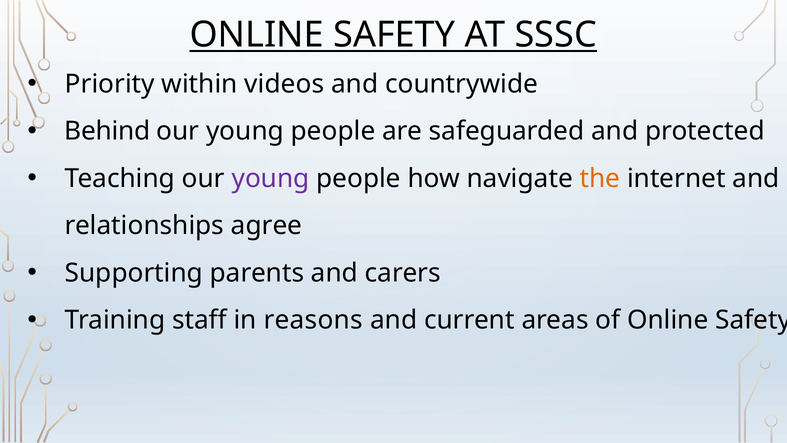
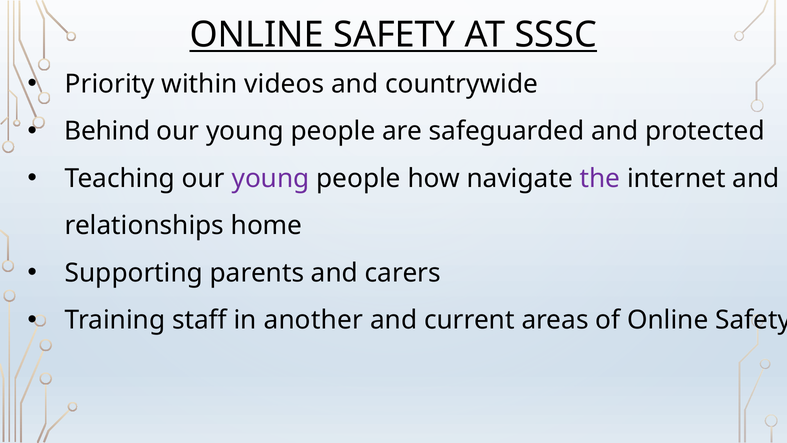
the colour: orange -> purple (600, 178)
agree: agree -> home (266, 226)
reasons: reasons -> another (313, 320)
